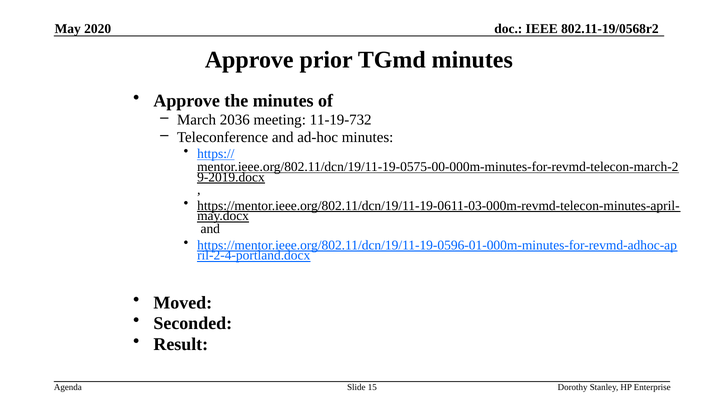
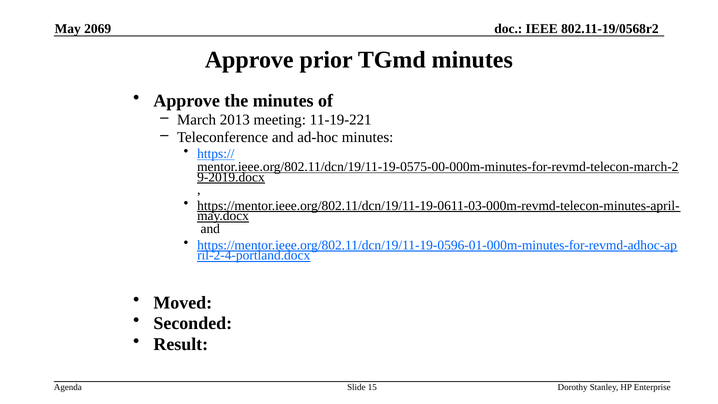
2020: 2020 -> 2069 (98, 29)
2036: 2036 -> 2013 (235, 120)
11-19-732: 11-19-732 -> 11-19-221 (341, 120)
